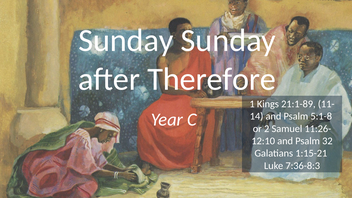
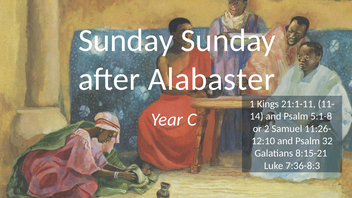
Therefore: Therefore -> Alabaster (211, 79)
21:1-89: 21:1-89 -> 21:1-11 (298, 104)
1:15-21: 1:15-21 -> 8:15-21 (311, 153)
